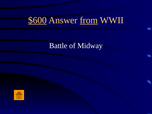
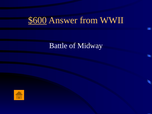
from underline: present -> none (89, 20)
